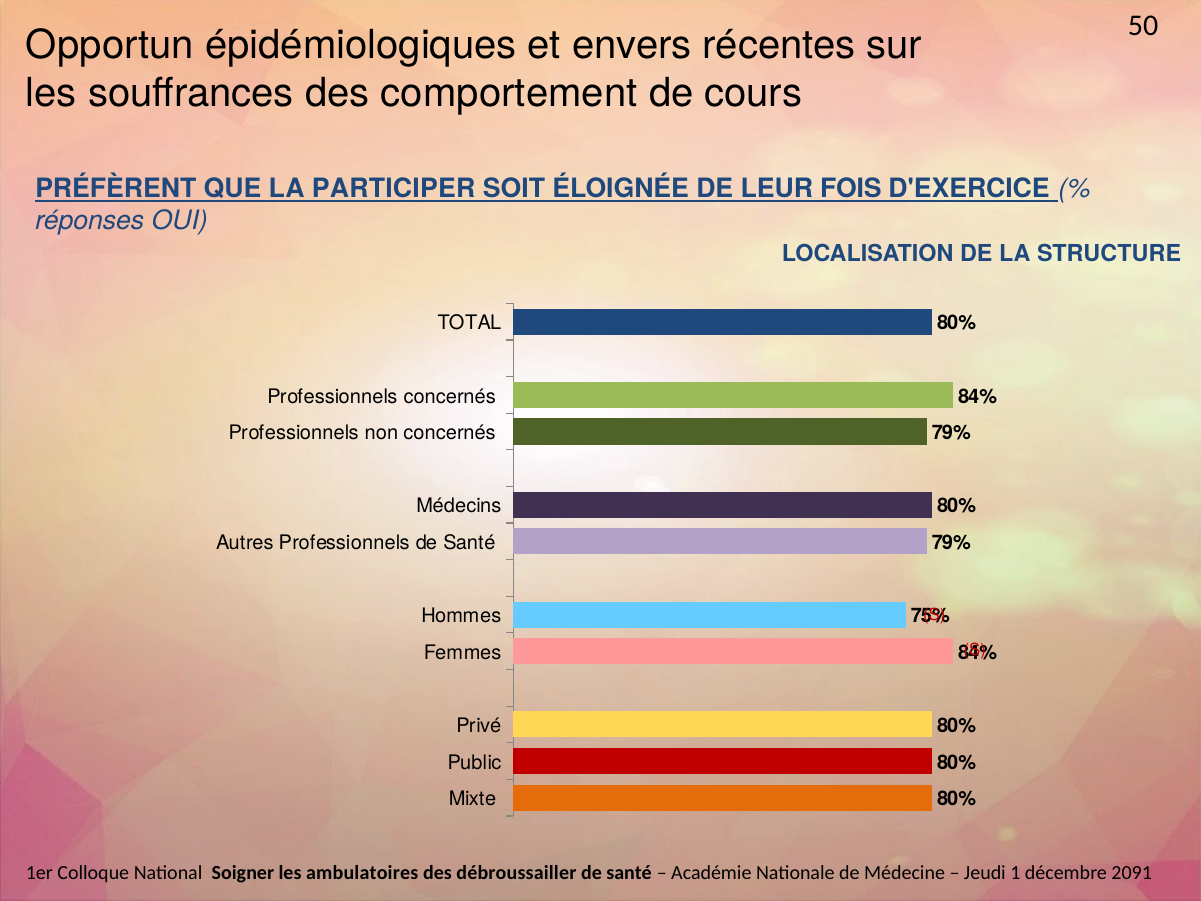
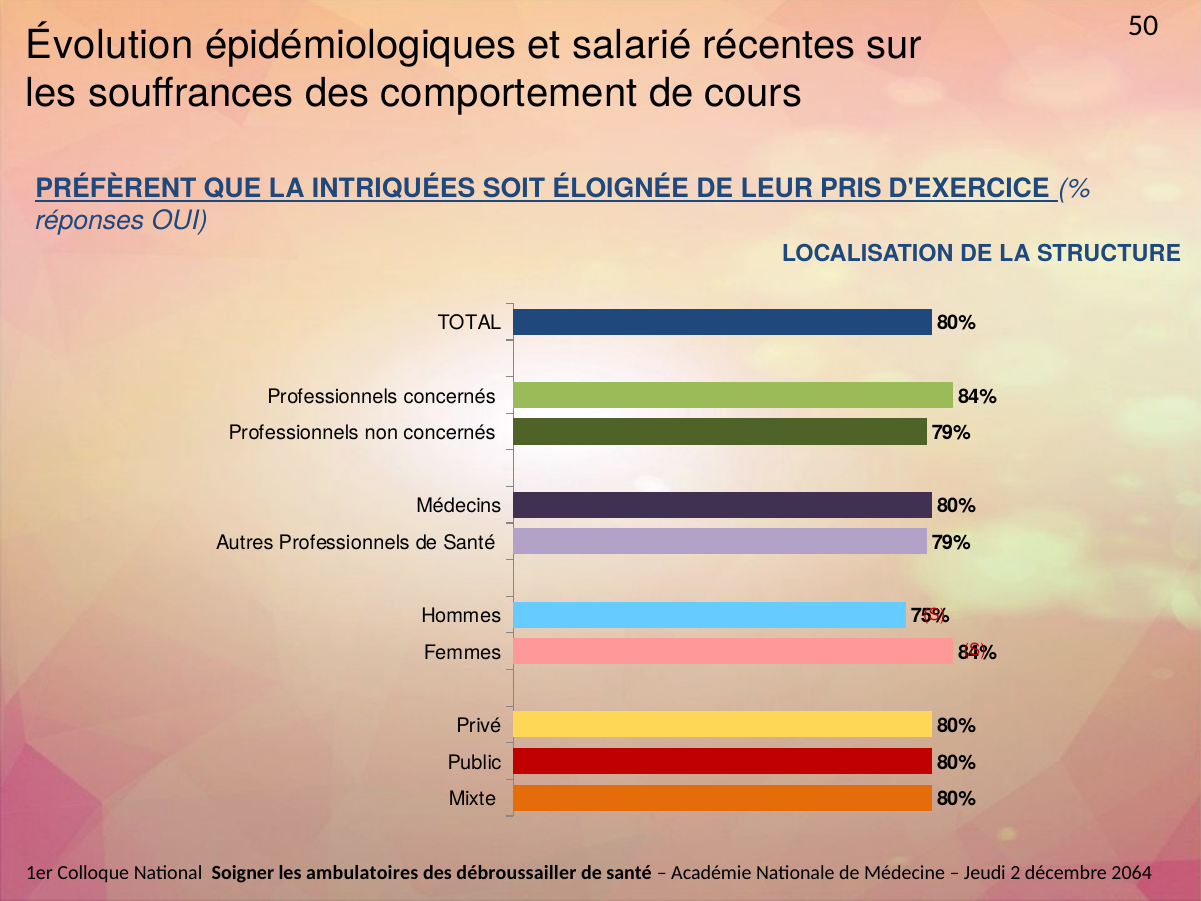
Opportun: Opportun -> Évolution (110, 45)
envers: envers -> salarié (632, 45)
PARTICIPER: PARTICIPER -> INTRIQUÉES (394, 189)
FOIS: FOIS -> PRIS (851, 189)
1: 1 -> 2 (1015, 873)
2091: 2091 -> 2064 (1132, 873)
